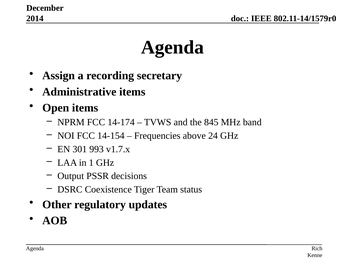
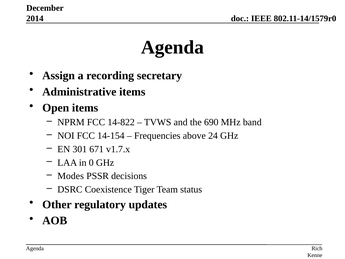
14-174: 14-174 -> 14-822 (121, 122)
845: 845 -> 690 (211, 122)
993: 993 -> 671 (97, 149)
1: 1 -> 0 (91, 162)
Output: Output -> Modes (71, 176)
